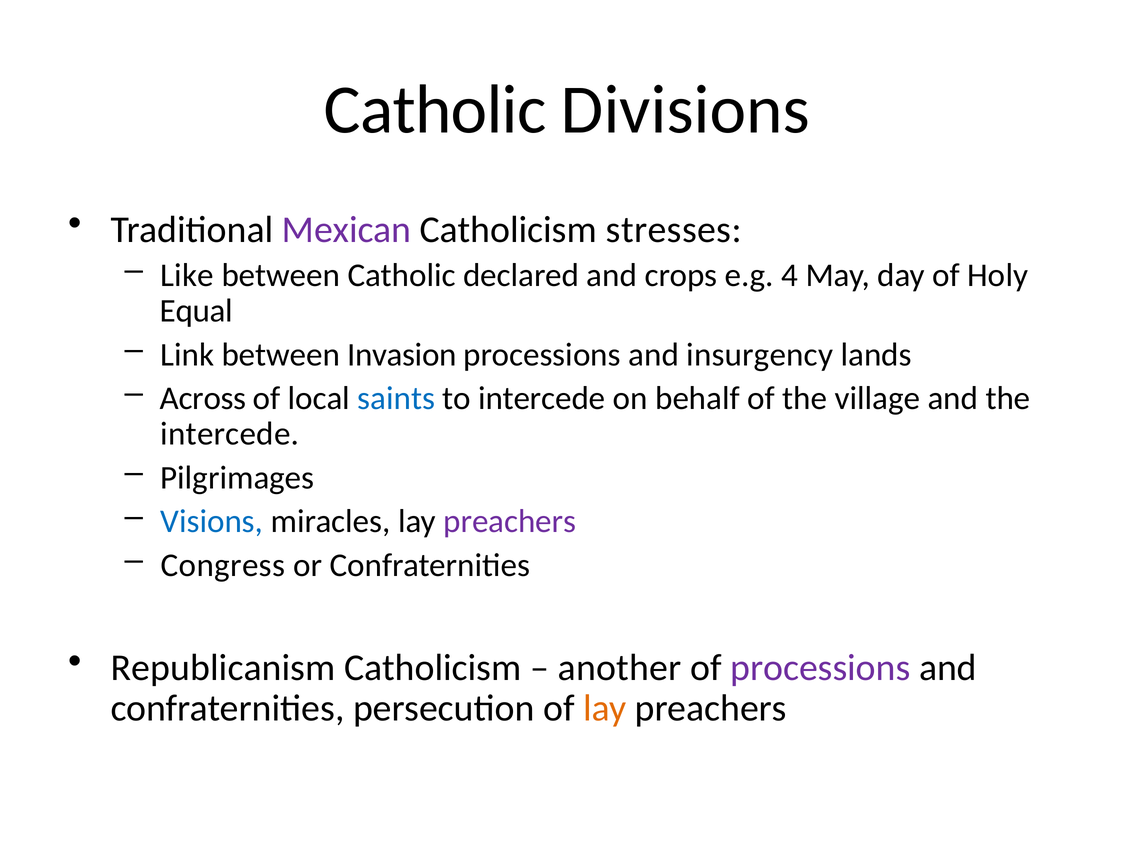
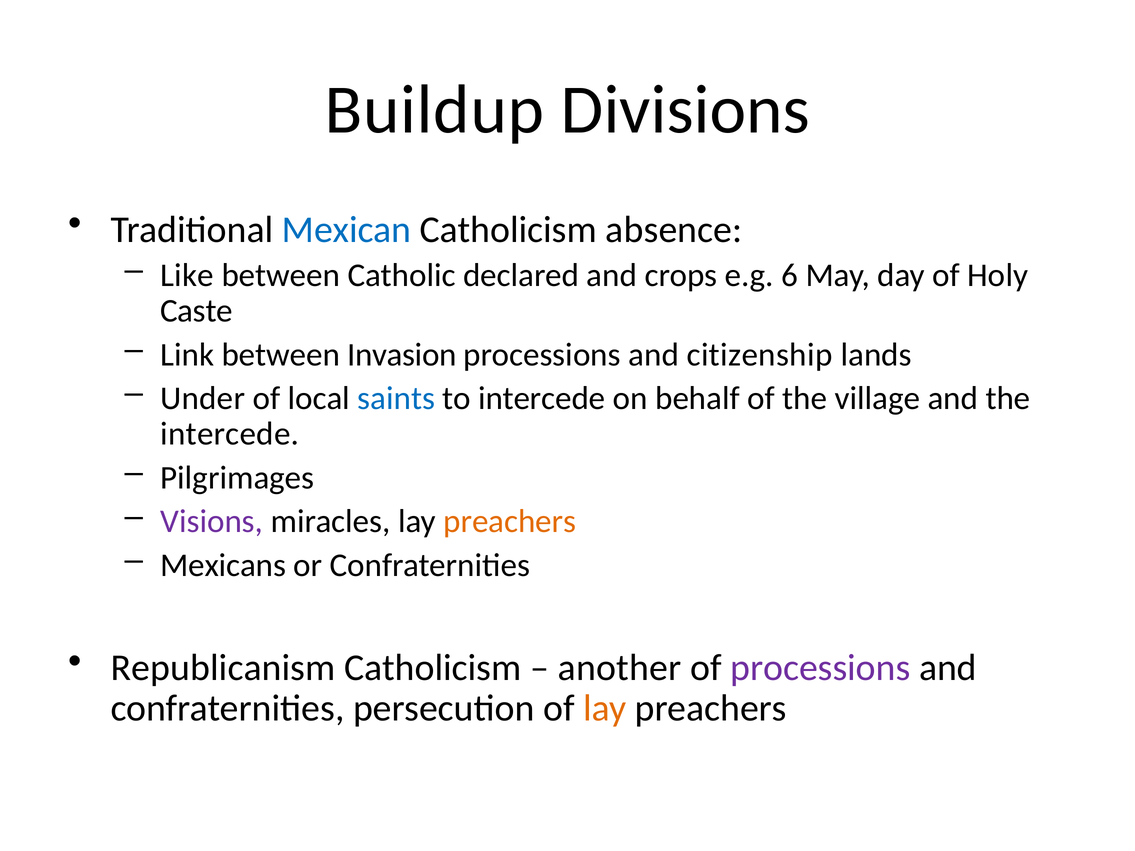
Catholic: Catholic -> Buildup (434, 110)
Mexican colour: purple -> blue (347, 230)
stresses: stresses -> absence (674, 230)
4: 4 -> 6 (790, 275)
Equal: Equal -> Caste (196, 311)
insurgency: insurgency -> citizenship (760, 355)
Across: Across -> Under (203, 398)
Visions colour: blue -> purple (212, 522)
preachers colour: purple -> orange (510, 522)
Congress: Congress -> Mexicans (223, 565)
